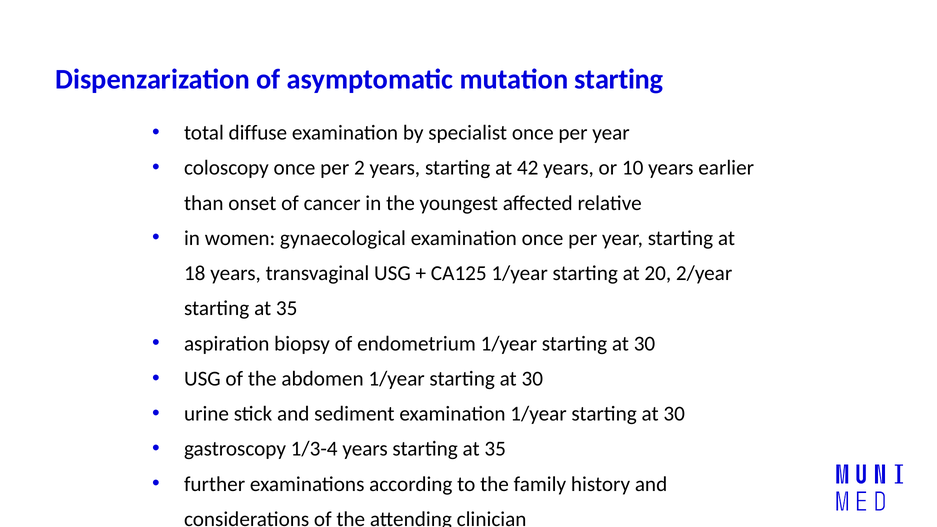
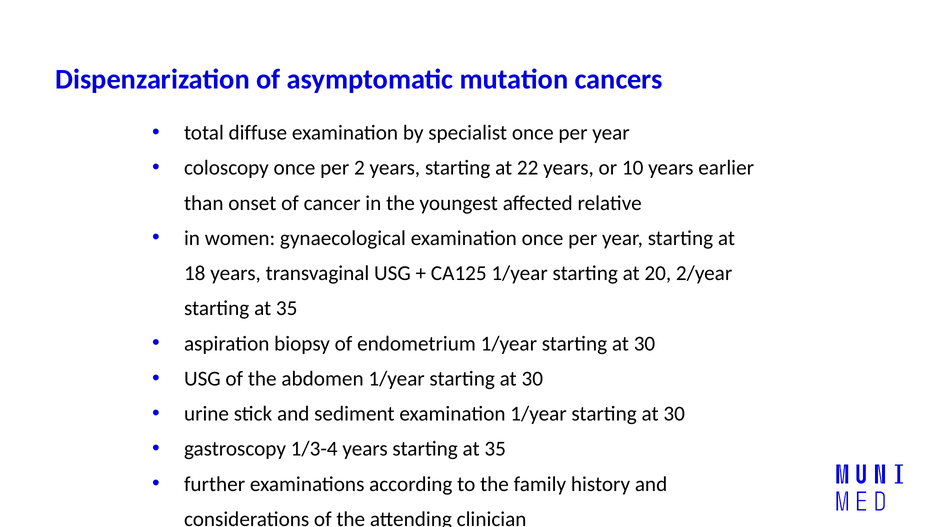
mutation starting: starting -> cancers (619, 79)
42: 42 -> 22 (528, 168)
